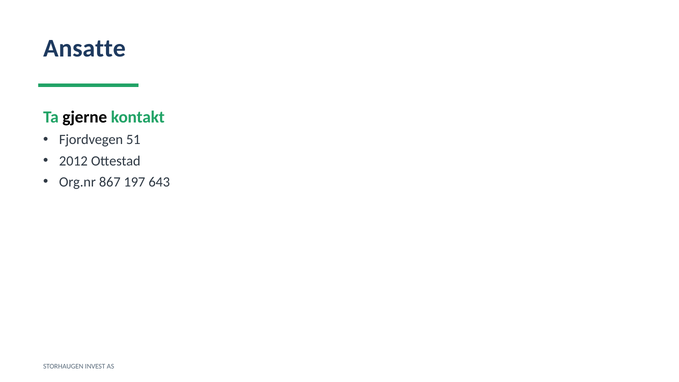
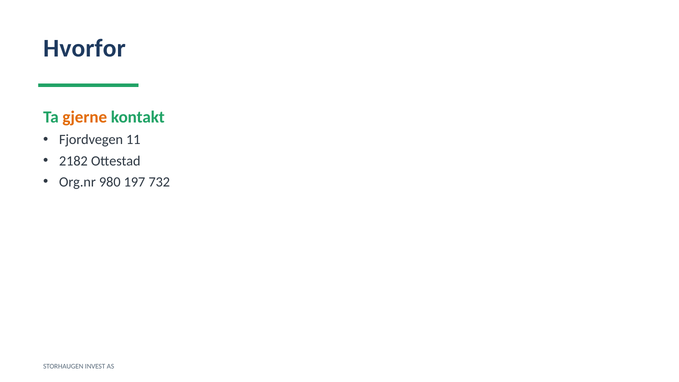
Ansatte: Ansatte -> Hvorfor (84, 48)
gjerne colour: black -> orange (85, 117)
51: 51 -> 11 (133, 140)
2012: 2012 -> 2182 (73, 161)
867: 867 -> 980 (110, 182)
643: 643 -> 732 (159, 182)
